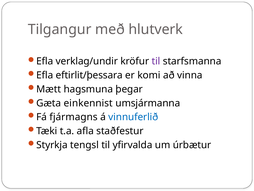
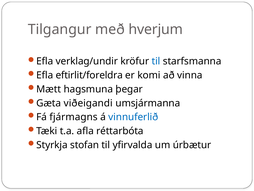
hlutverk: hlutverk -> hverjum (156, 29)
til colour: purple -> blue (156, 61)
eftirlit/þessara: eftirlit/þessara -> eftirlit/foreldra (89, 75)
einkennist: einkennist -> viðeigandi (88, 103)
staðfestur: staðfestur -> réttarbóta (120, 131)
tengsl: tengsl -> stofan (85, 145)
